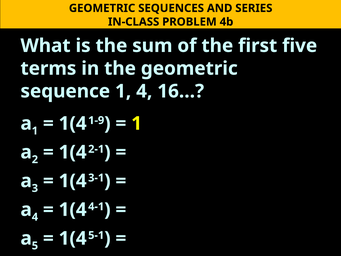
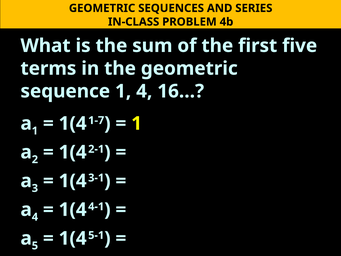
1-9: 1-9 -> 1-7 (96, 120)
